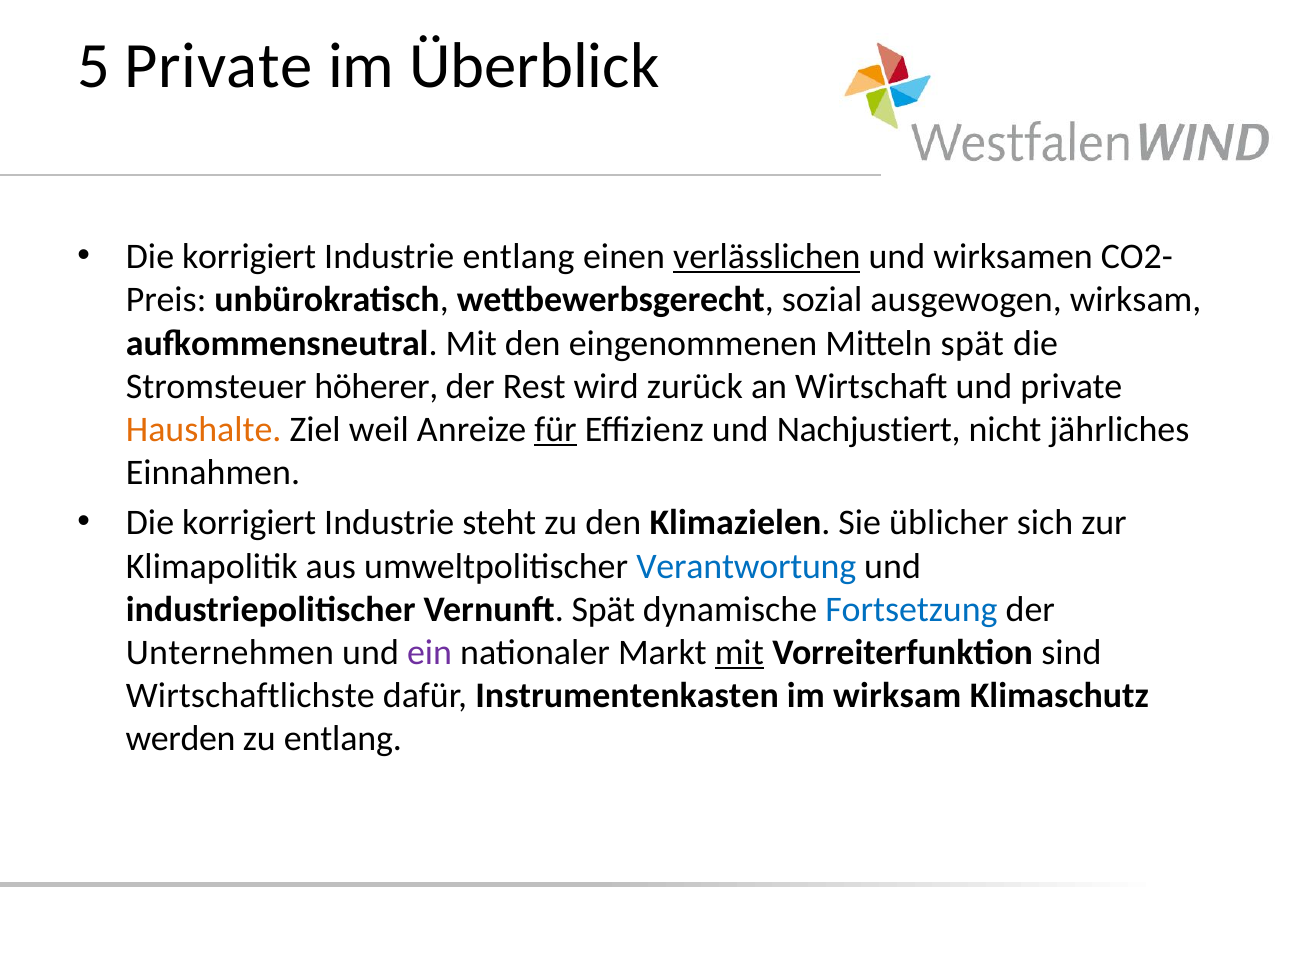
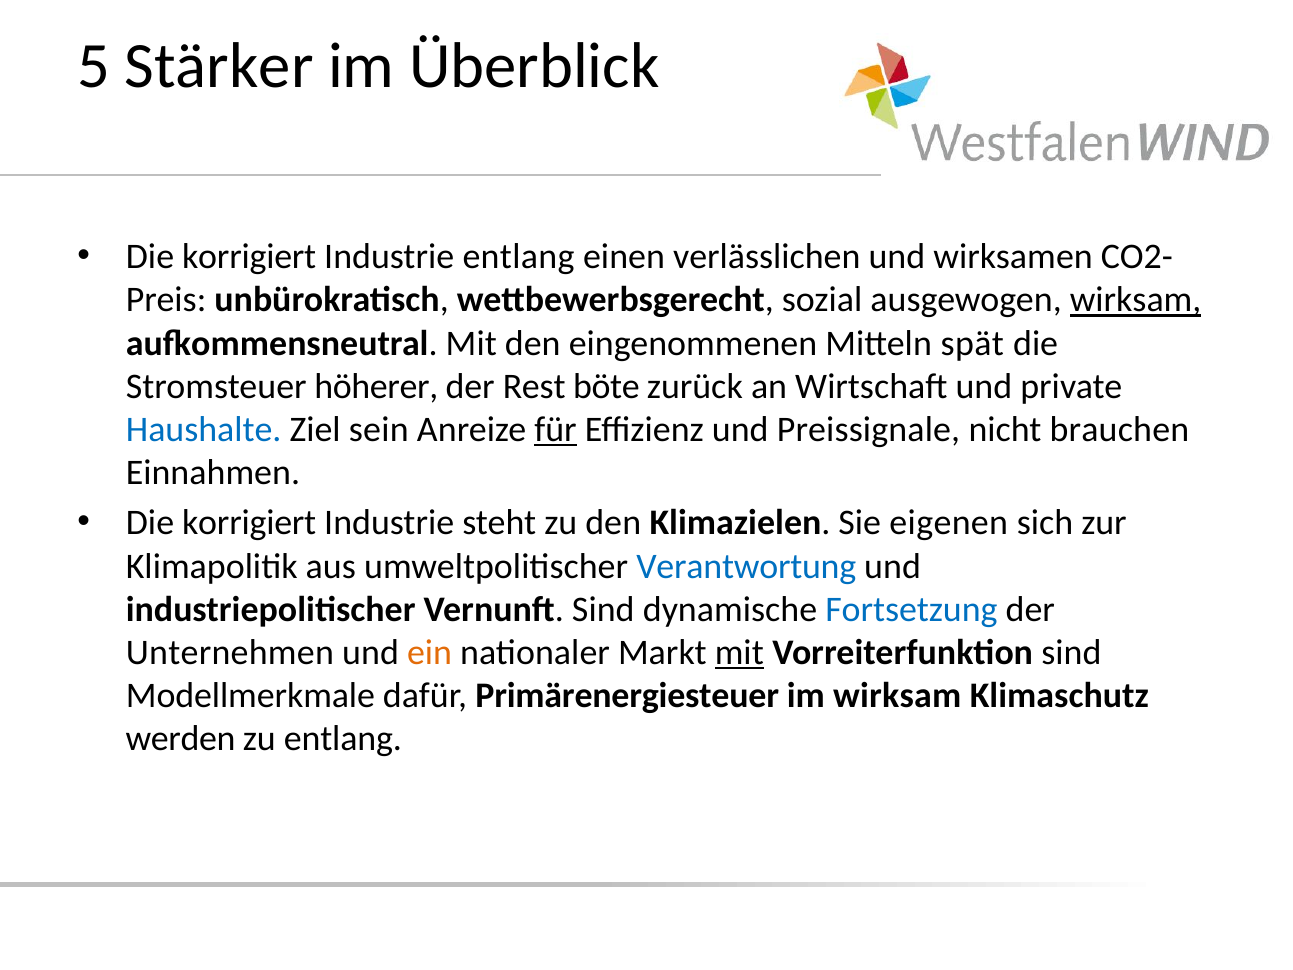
5 Private: Private -> Stärker (219, 66)
verlässlichen underline: present -> none (767, 257)
wirksam underline: none -> present (1136, 300)
wird: wird -> böte (606, 386)
Haushalte colour: orange -> blue (204, 429)
weil: weil -> sein (379, 429)
Nachjustiert: Nachjustiert -> Preissignale (868, 429)
jährliches: jährliches -> brauchen (1119, 429)
üblicher: üblicher -> eigenen (949, 523)
Vernunft Spät: Spät -> Sind (603, 609)
ein colour: purple -> orange (430, 652)
Wirtschaftlichste: Wirtschaftlichste -> Modellmerkmale (250, 696)
Instrumentenkasten: Instrumentenkasten -> Primärenergiesteuer (627, 696)
